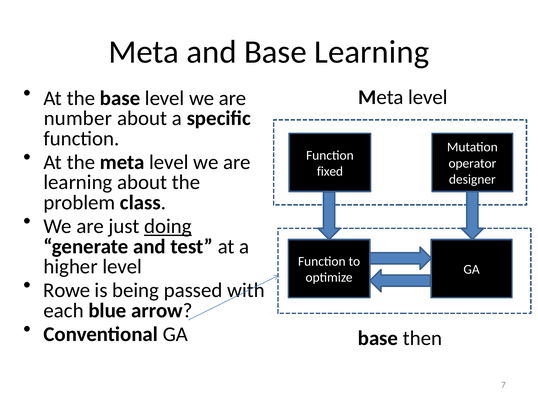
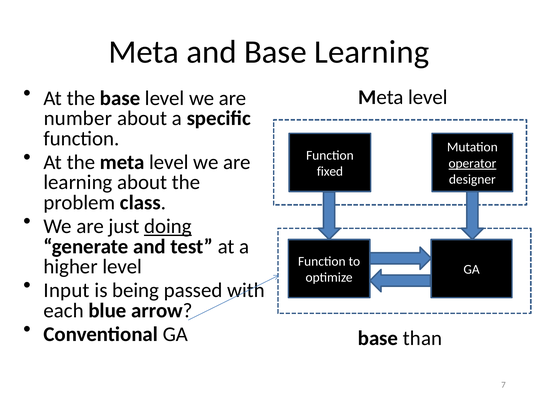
operator underline: none -> present (472, 164)
Rowe: Rowe -> Input (67, 291)
then: then -> than (422, 339)
